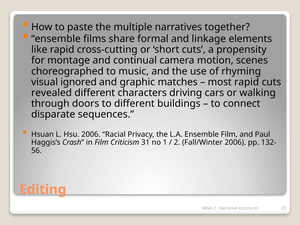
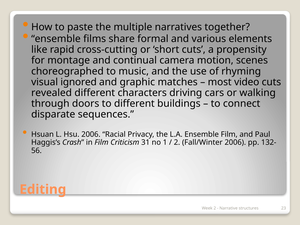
linkage: linkage -> various (209, 39)
most rapid: rapid -> video (247, 82)
